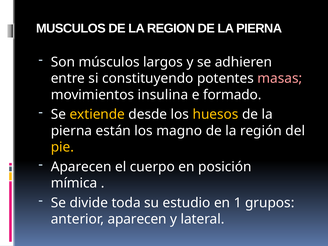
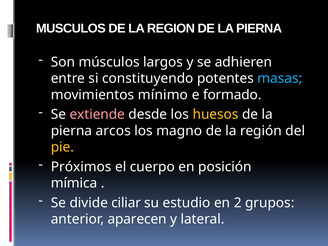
masas colour: pink -> light blue (280, 78)
insulina: insulina -> mínimo (163, 95)
extiende colour: yellow -> pink (97, 114)
están: están -> arcos (113, 131)
Aparecen: Aparecen -> Próximos (81, 167)
toda: toda -> ciliar (126, 203)
1: 1 -> 2 (238, 203)
